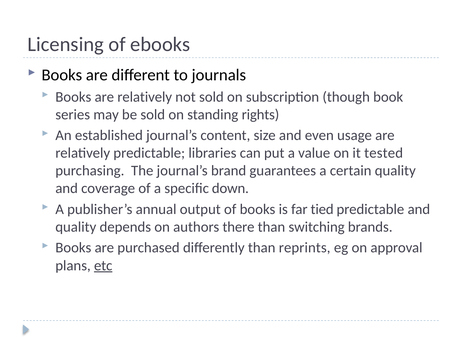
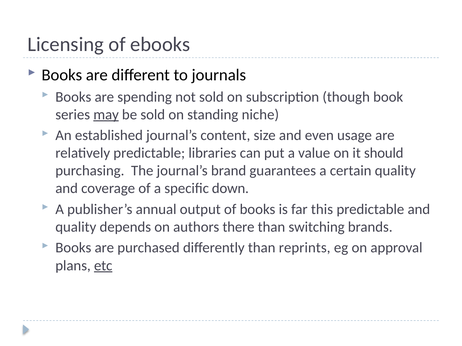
Books are relatively: relatively -> spending (145, 97)
may underline: none -> present (106, 115)
rights: rights -> niche (260, 115)
tested: tested -> should (384, 153)
tied: tied -> this (322, 210)
